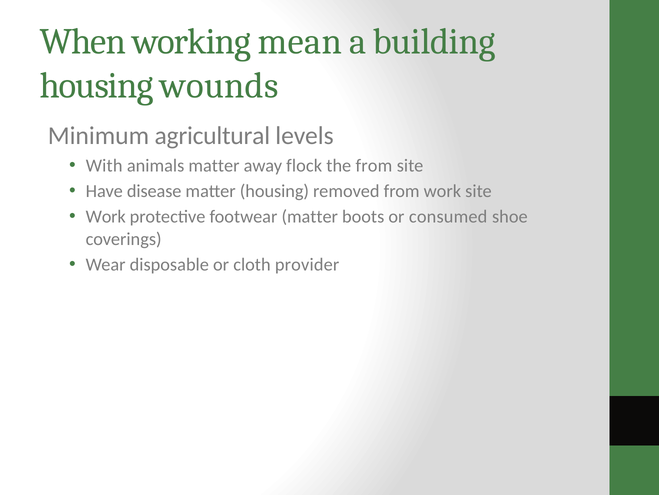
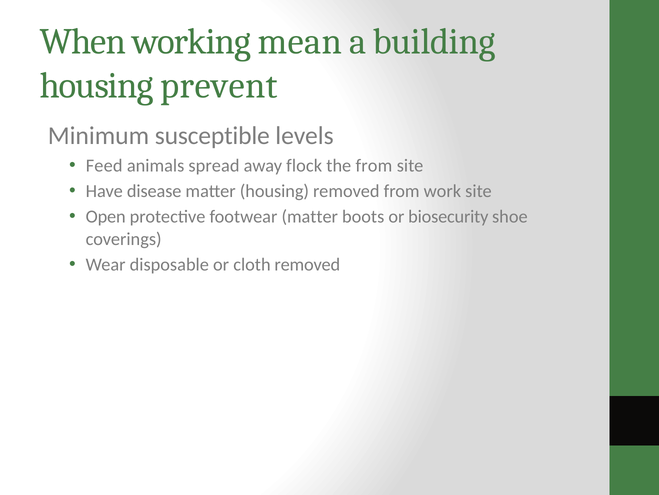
wounds: wounds -> prevent (219, 85)
agricultural: agricultural -> susceptible (212, 136)
With: With -> Feed (104, 165)
animals matter: matter -> spread (214, 165)
Work: Work -> Open (106, 217)
consumed: consumed -> biosecurity (448, 217)
cloth provider: provider -> removed (307, 264)
